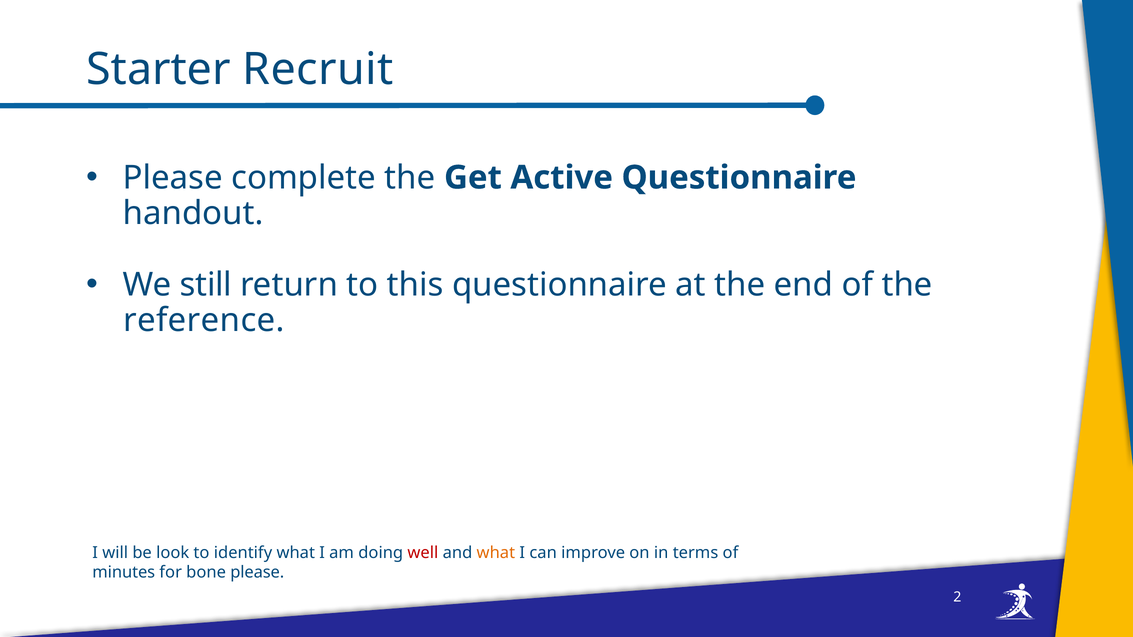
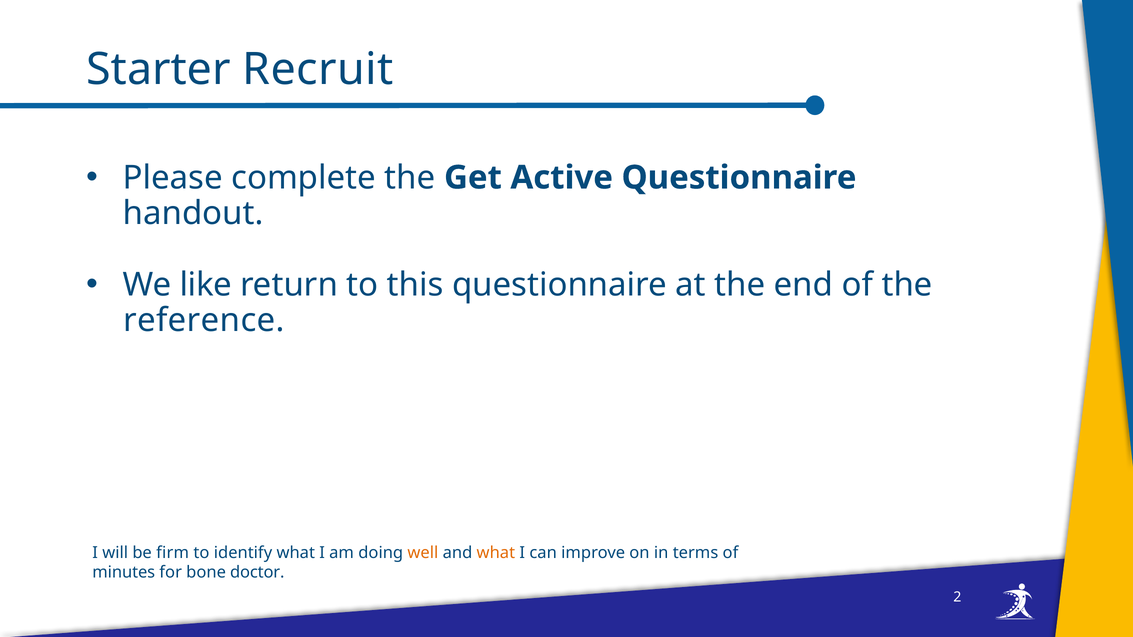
still: still -> like (206, 285)
look: look -> firm (173, 553)
well colour: red -> orange (423, 553)
bone please: please -> doctor (257, 573)
